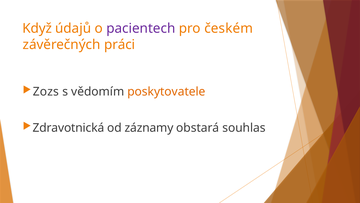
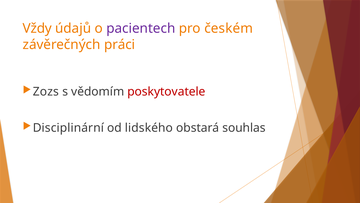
Když: Když -> Vždy (37, 28)
poskytovatele colour: orange -> red (166, 91)
Zdravotnická: Zdravotnická -> Disciplinární (68, 128)
záznamy: záznamy -> lidského (149, 128)
